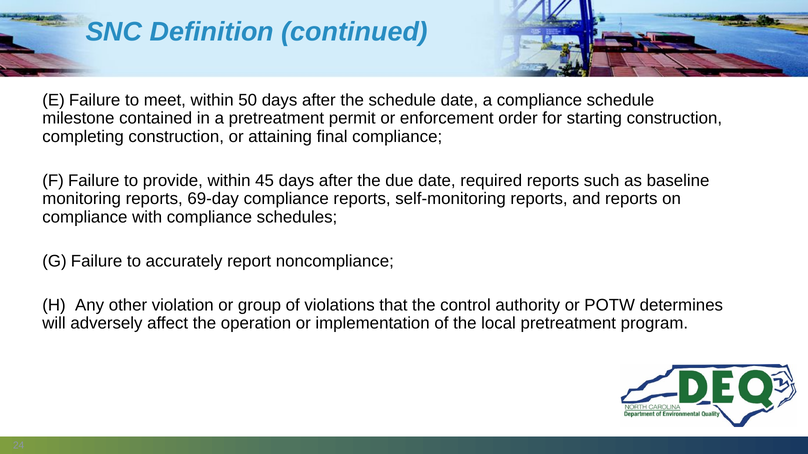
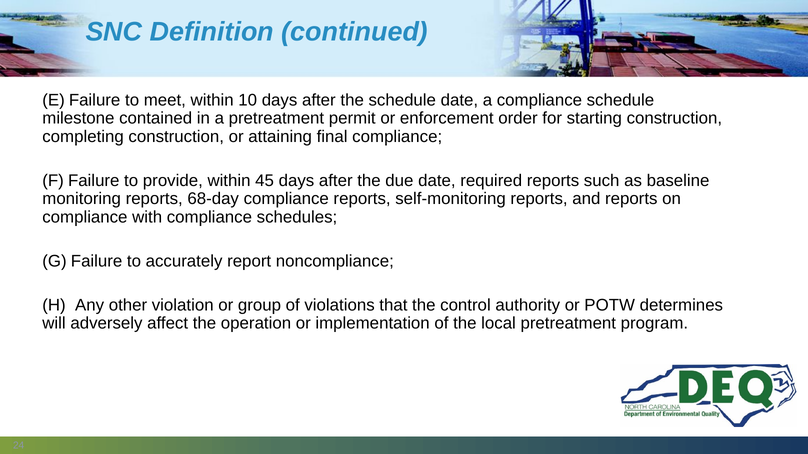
50: 50 -> 10 (248, 100)
69-day: 69-day -> 68-day (213, 199)
